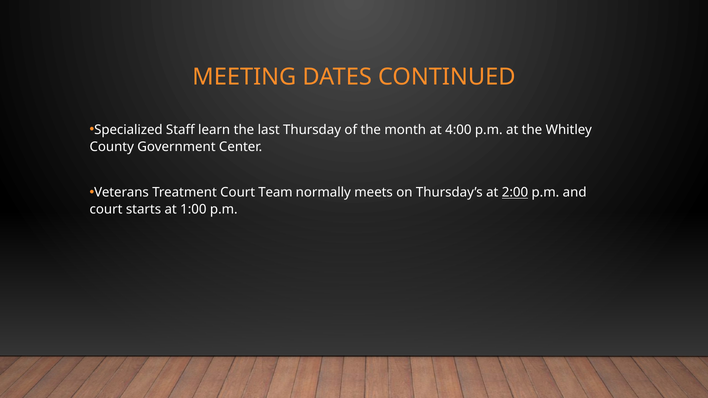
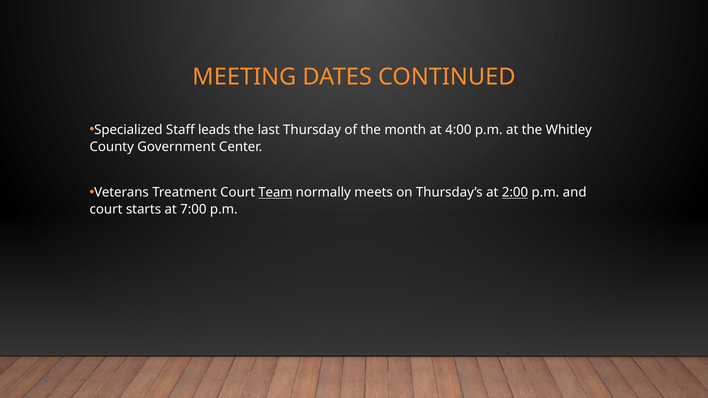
learn: learn -> leads (214, 130)
Team underline: none -> present (275, 193)
1:00: 1:00 -> 7:00 (193, 210)
